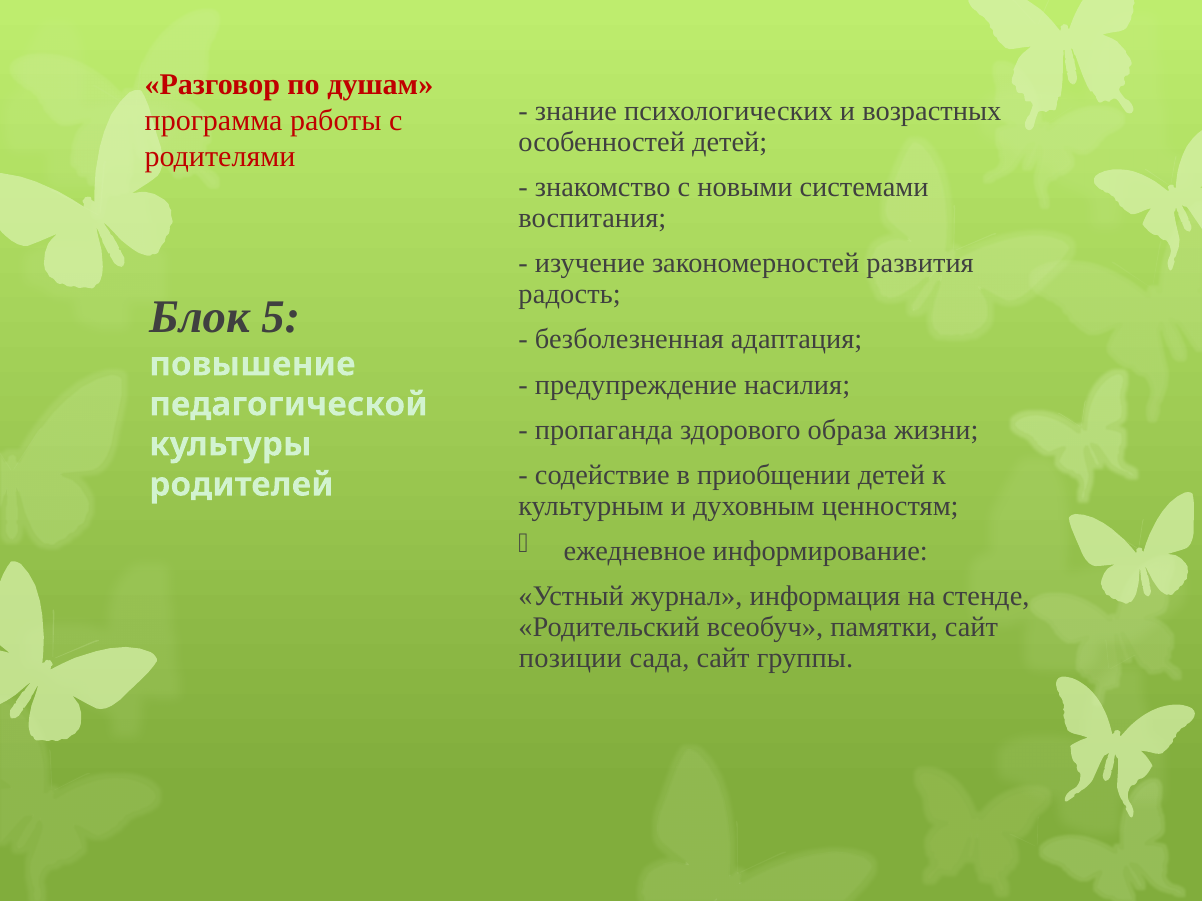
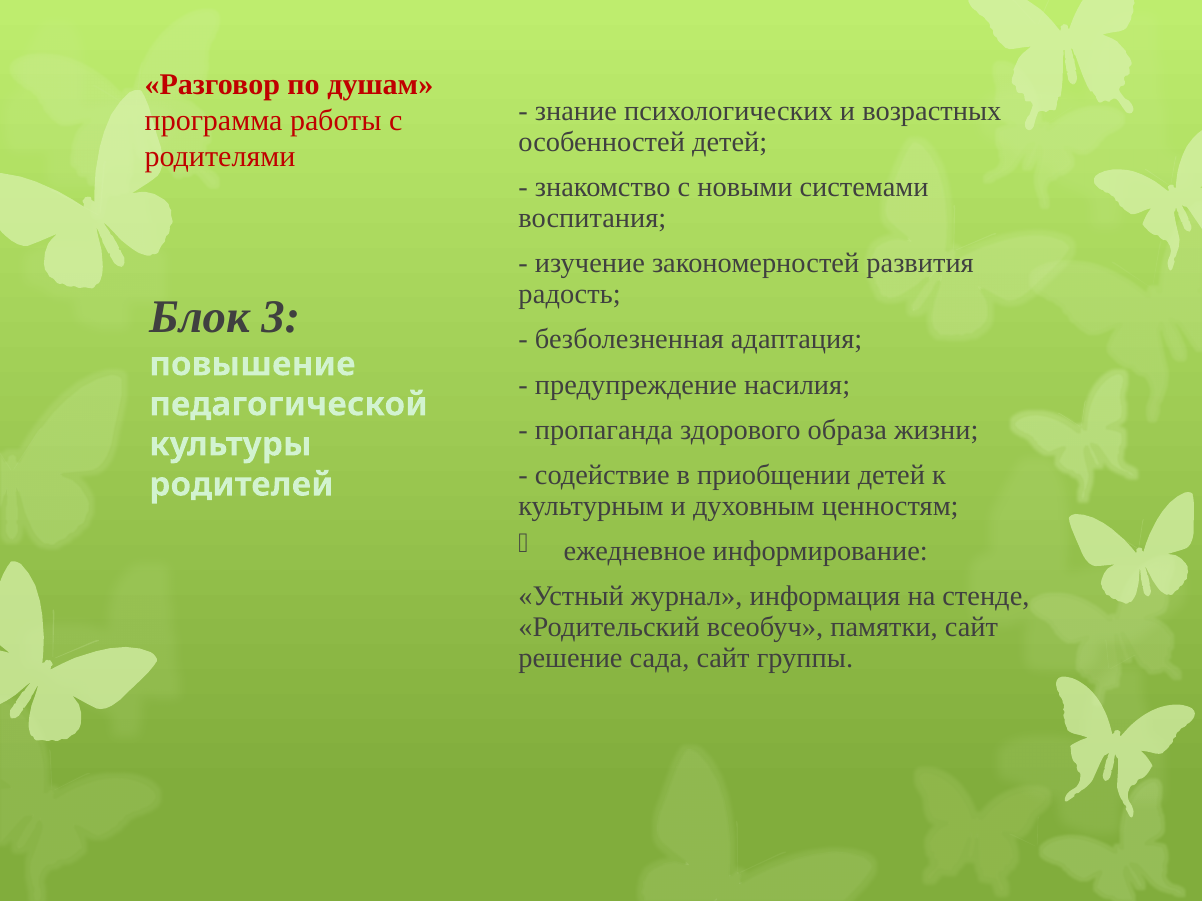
5: 5 -> 3 (281, 317)
позиции: позиции -> решение (571, 658)
